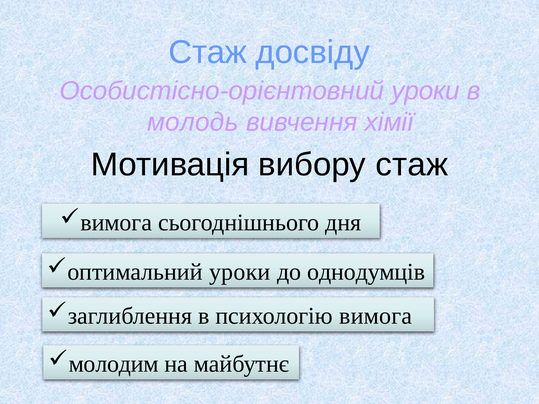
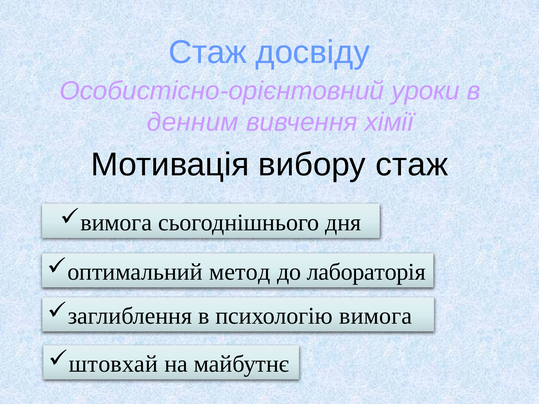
молодь: молодь -> денним (193, 122)
оптимальний уроки: уроки -> метод (240, 272)
однодумців: однодумців -> лабораторія (366, 272)
молодим: молодим -> штовхай (113, 364)
